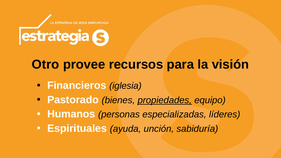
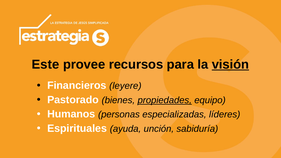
Otro: Otro -> Este (45, 65)
visión underline: none -> present (230, 65)
iglesia: iglesia -> leyere (125, 86)
